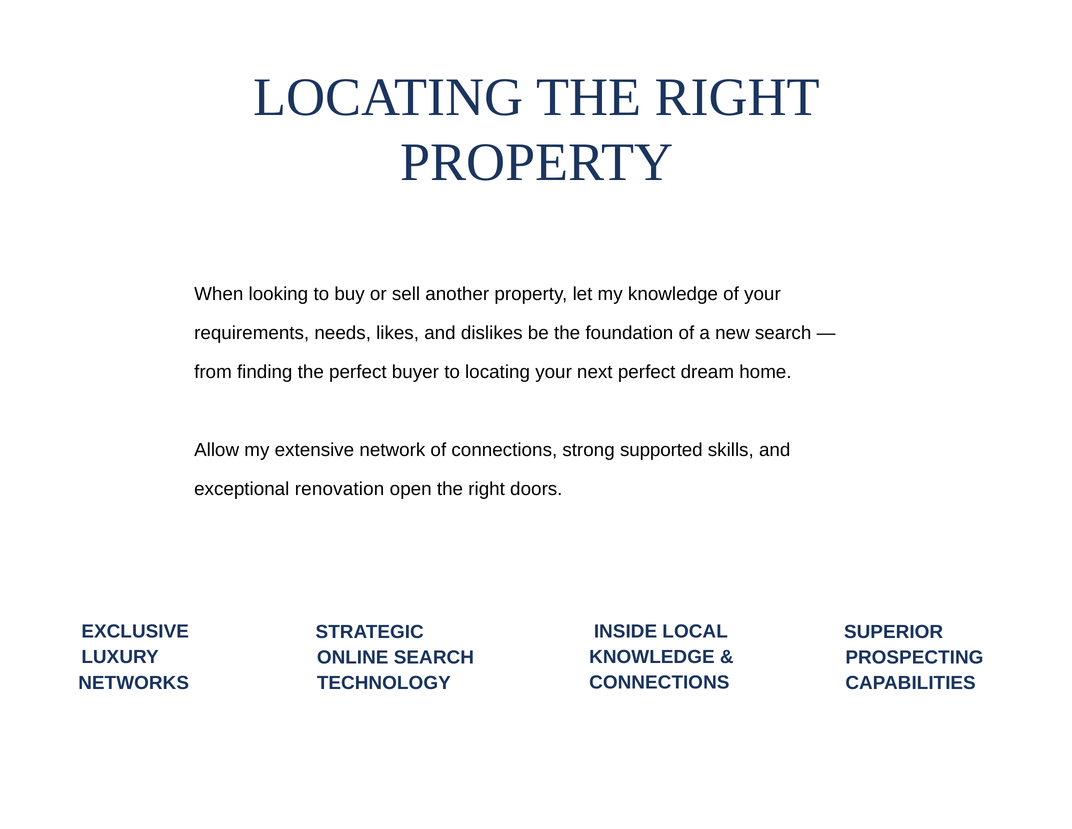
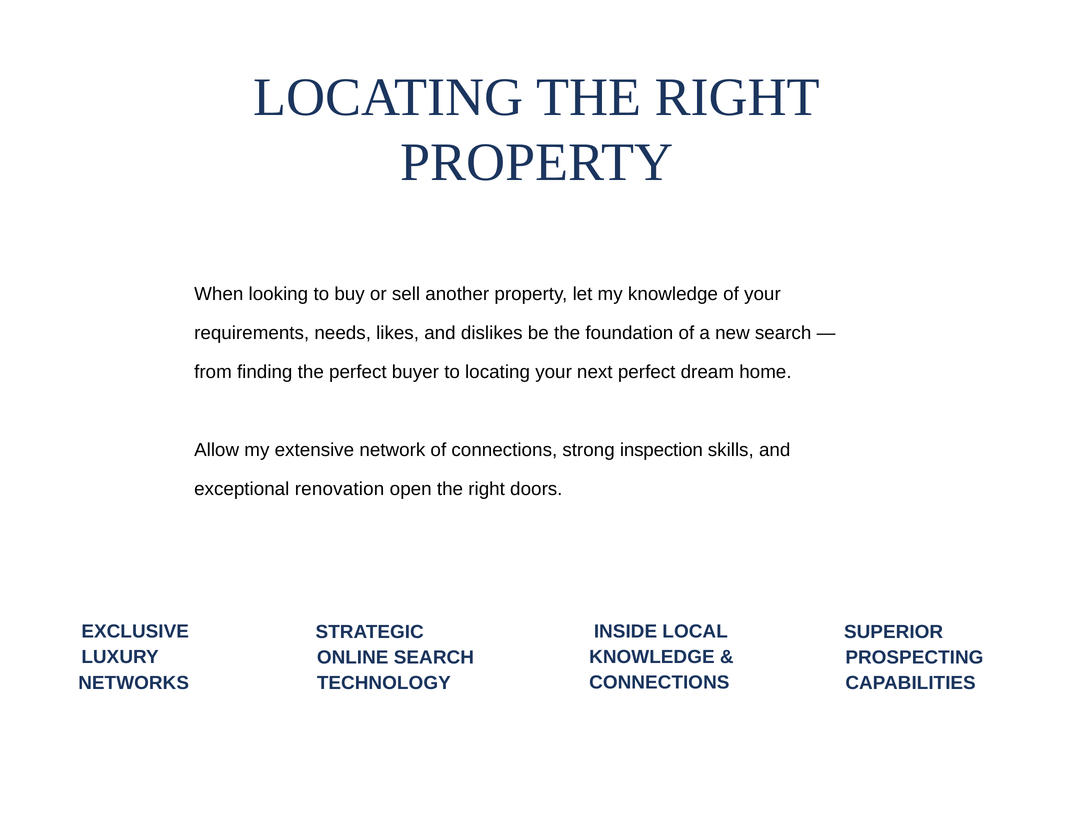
supported: supported -> inspection (661, 450)
